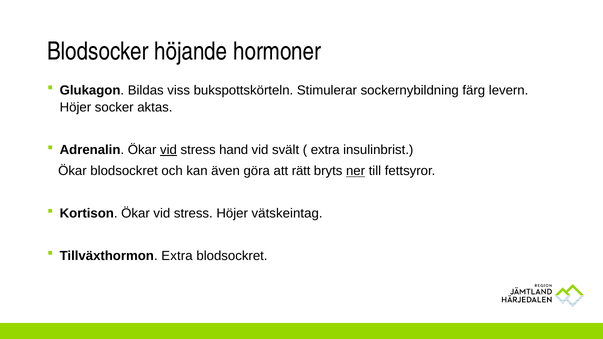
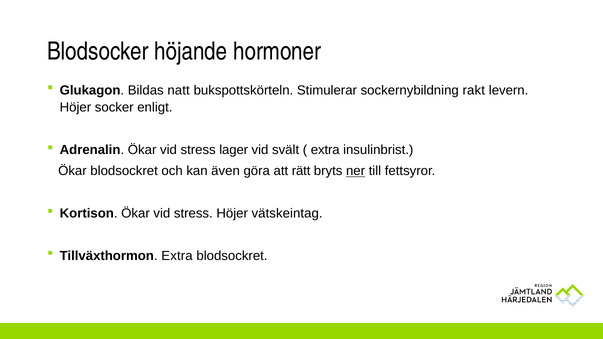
viss: viss -> natt (179, 90)
färg: färg -> rakt (474, 90)
aktas: aktas -> enligt (155, 108)
vid underline: present -> none (169, 150)
hand: hand -> lager (234, 150)
